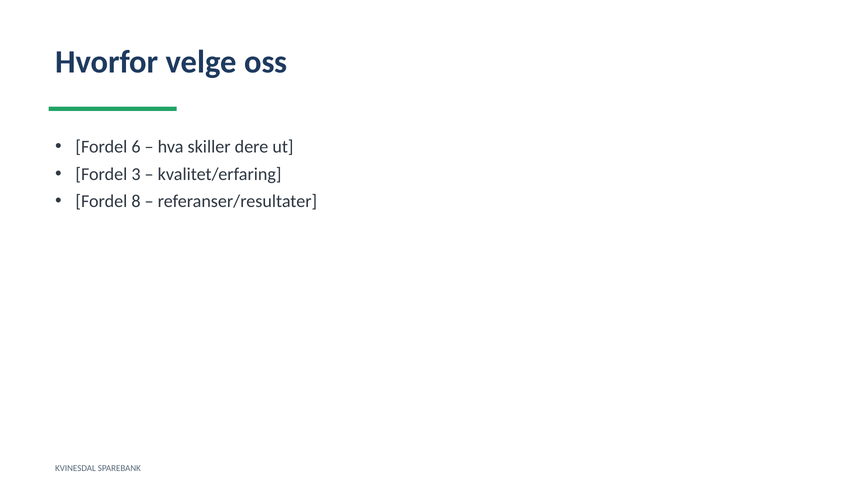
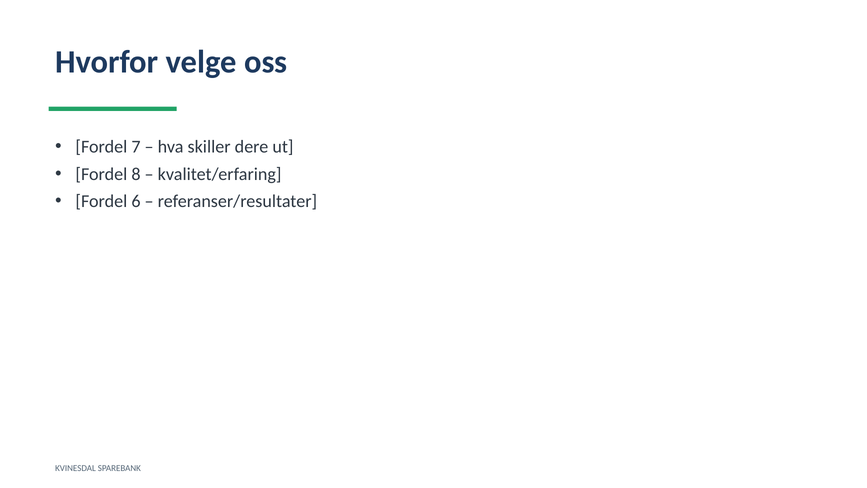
6: 6 -> 7 (136, 147)
3: 3 -> 8 (136, 174)
8: 8 -> 6 (136, 201)
